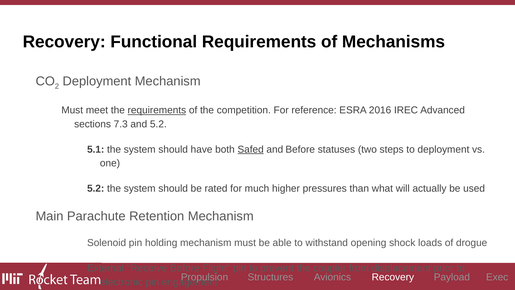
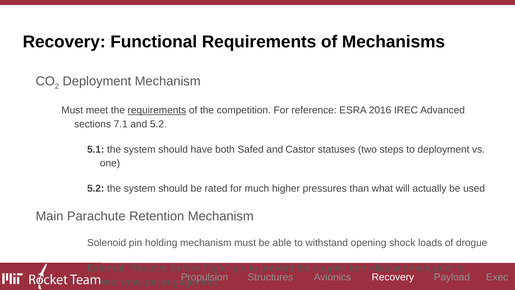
7.3: 7.3 -> 7.1 (121, 124)
Safed underline: present -> none (251, 149)
and Before: Before -> Castor (300, 149)
